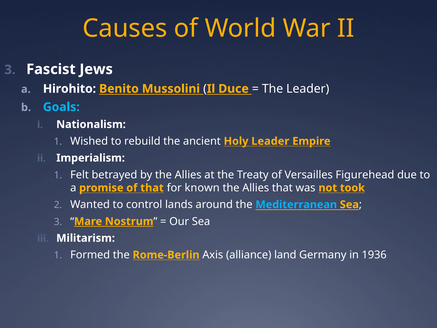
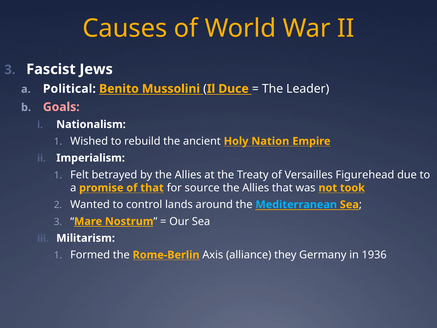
Hirohito: Hirohito -> Political (69, 89)
Goals colour: light blue -> pink (61, 107)
Holy Leader: Leader -> Nation (270, 141)
known: known -> source (202, 188)
land: land -> they (285, 255)
